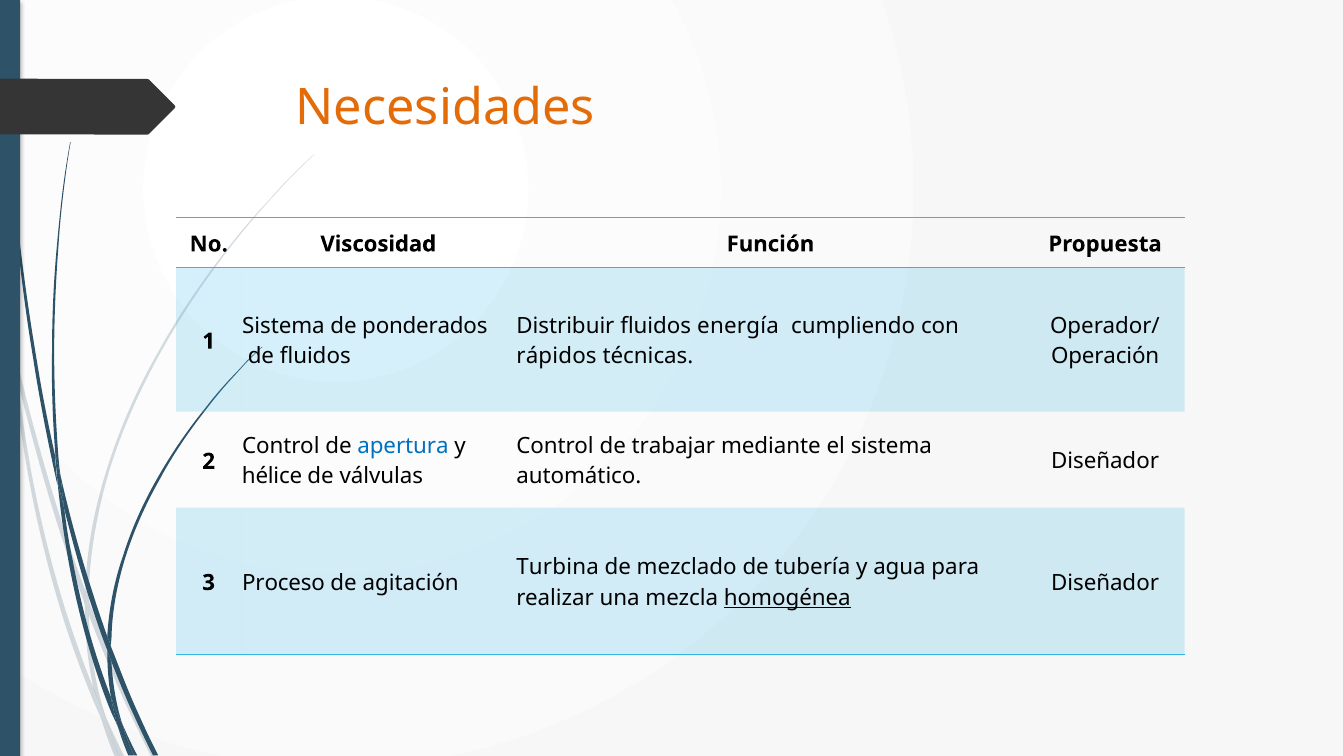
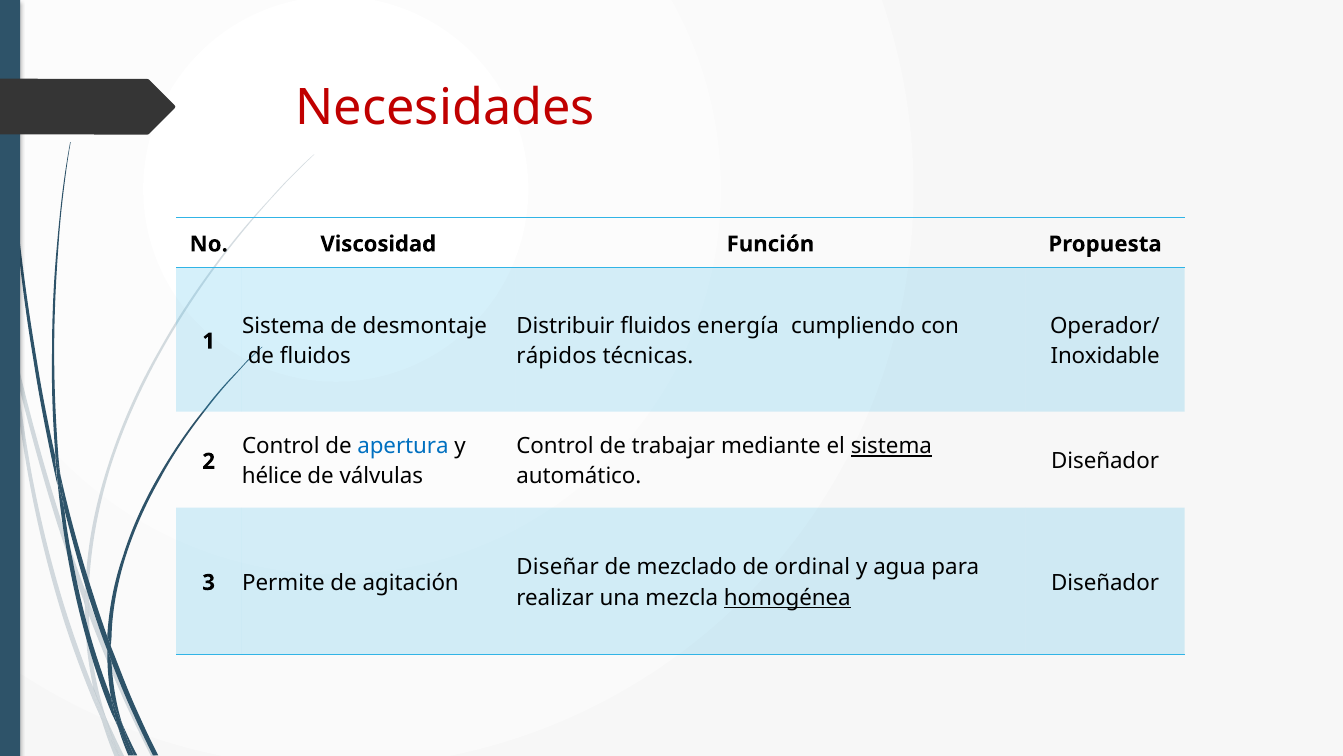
Necesidades colour: orange -> red (445, 108)
ponderados: ponderados -> desmontaje (425, 326)
Operación: Operación -> Inoxidable (1105, 356)
sistema underline: none -> present (891, 446)
Turbina: Turbina -> Diseñar (558, 567)
tubería: tubería -> ordinal (812, 567)
Proceso: Proceso -> Permite (283, 582)
